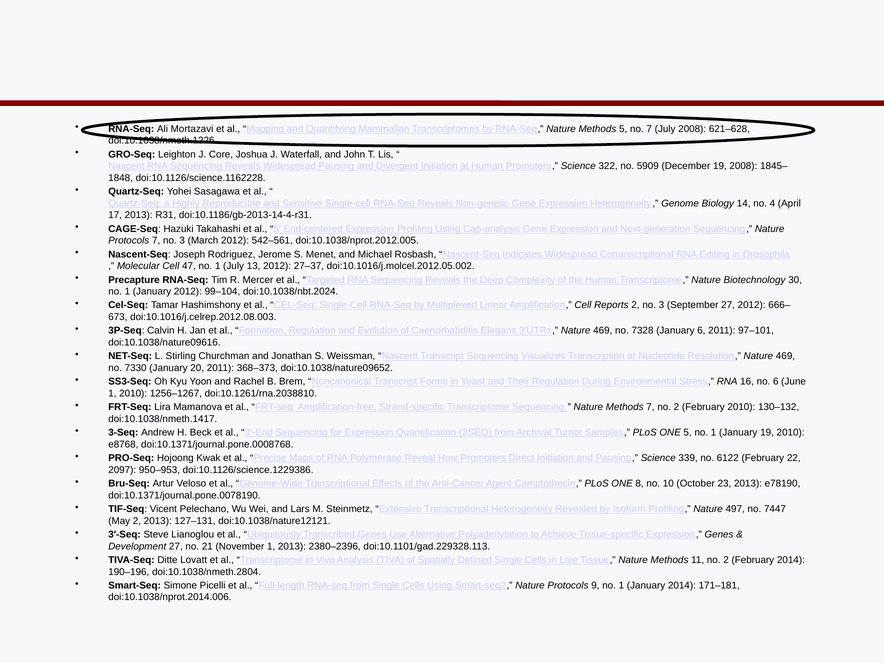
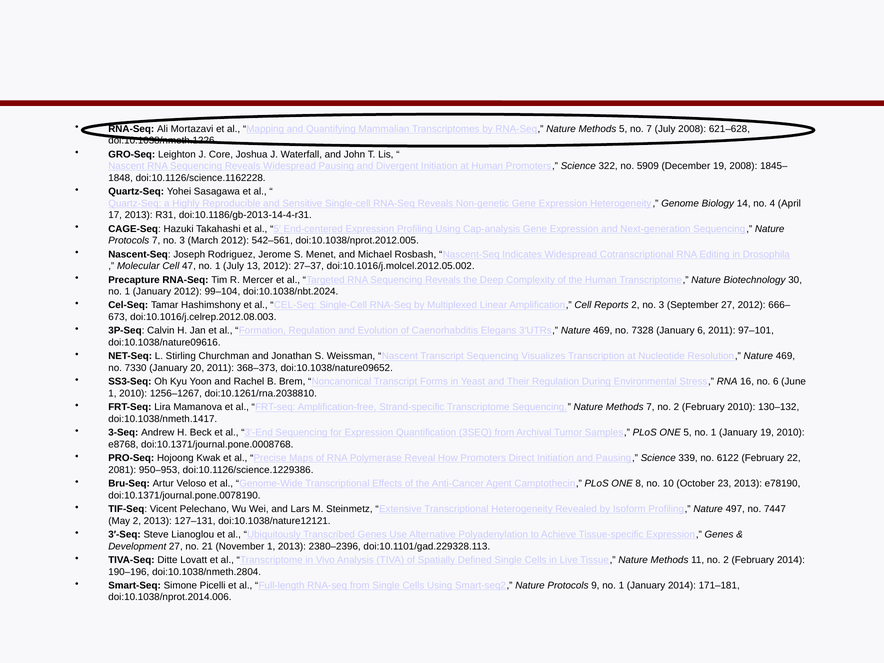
2097: 2097 -> 2081 (122, 470)
